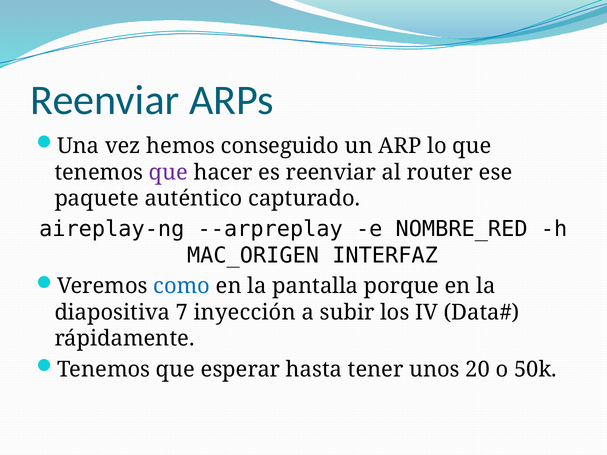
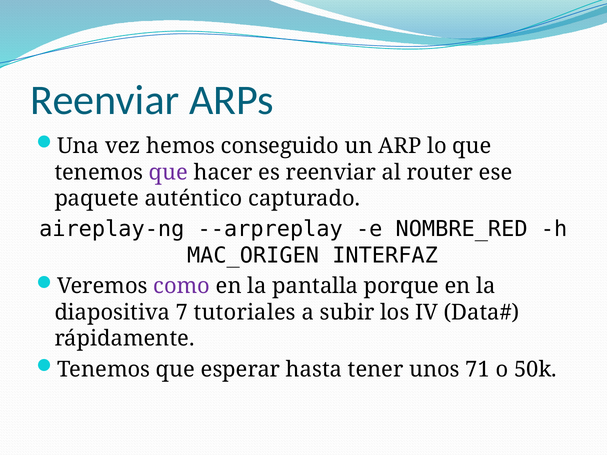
como colour: blue -> purple (182, 286)
inyección: inyección -> tutoriales (245, 313)
20: 20 -> 71 (478, 370)
